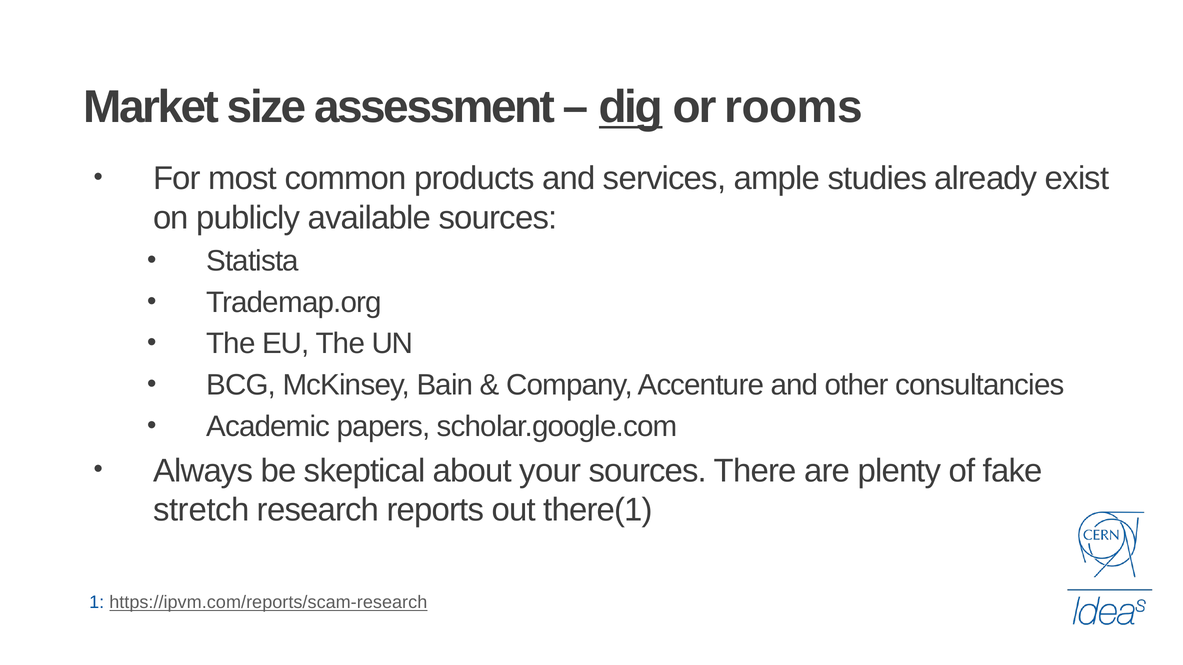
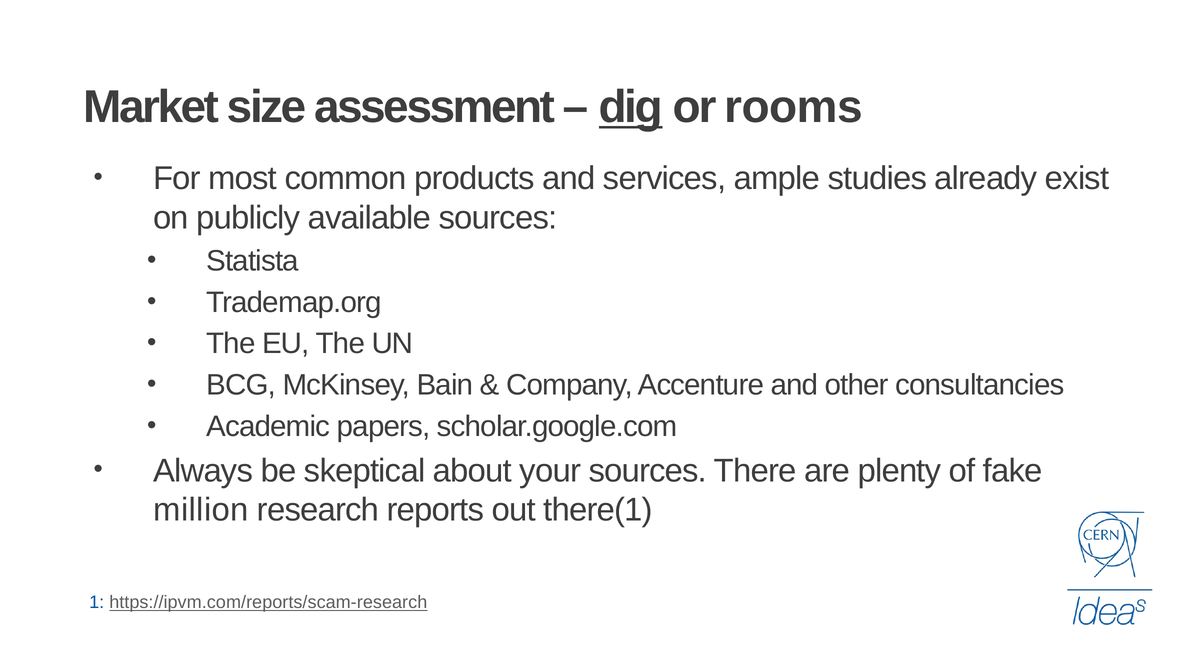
stretch: stretch -> million (201, 511)
